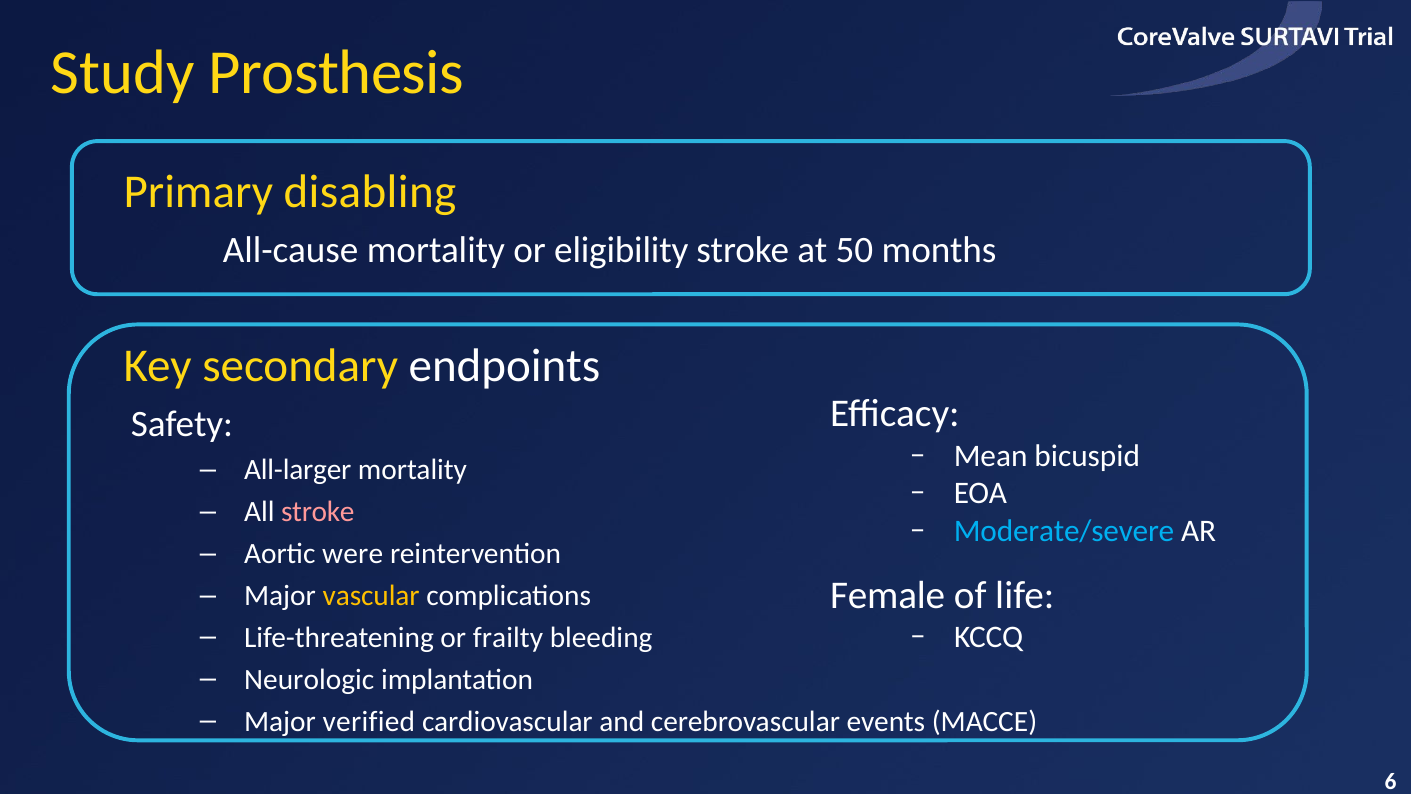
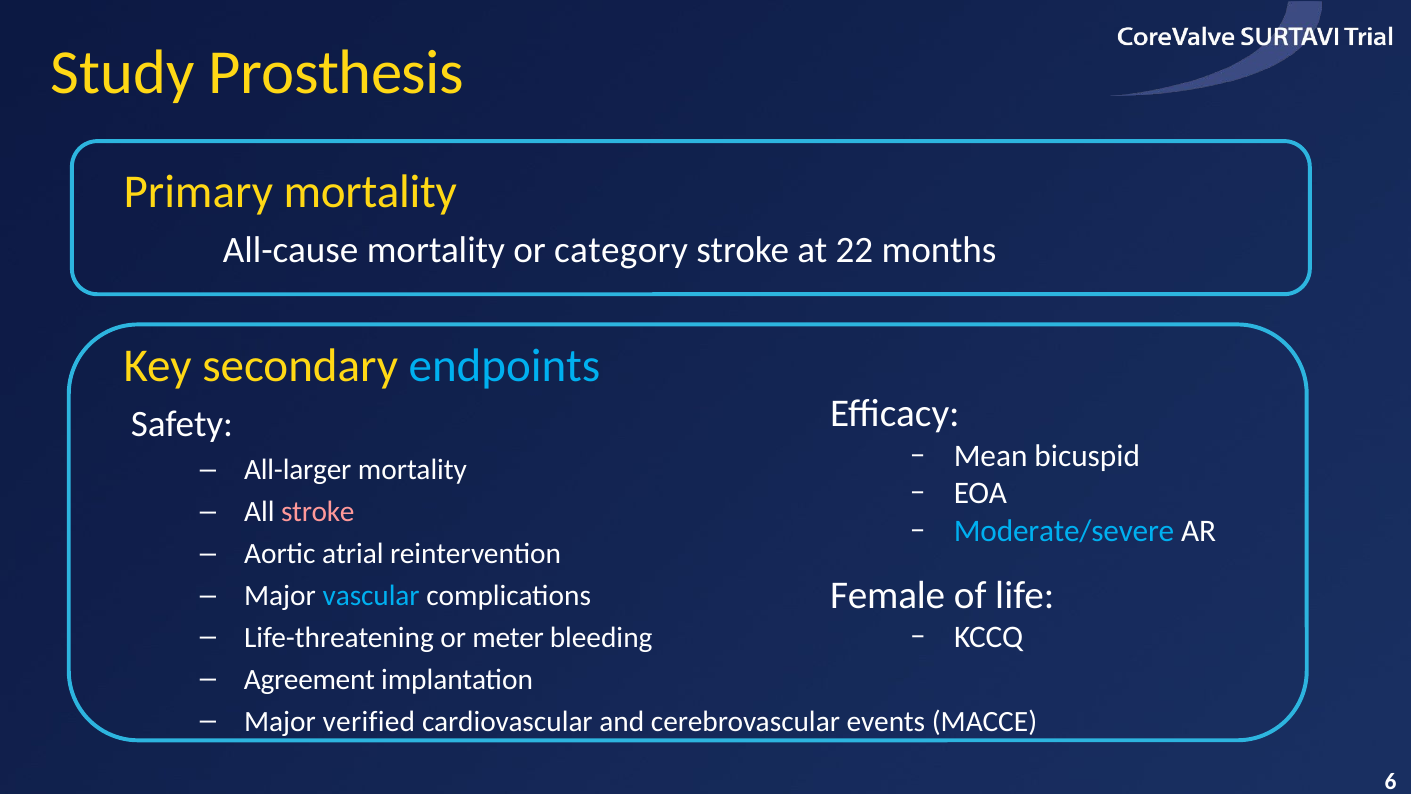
Primary disabling: disabling -> mortality (370, 192)
eligibility: eligibility -> category (621, 250)
50: 50 -> 22 (854, 250)
endpoints colour: white -> light blue (504, 365)
were: were -> atrial (353, 554)
vascular colour: yellow -> light blue (371, 596)
frailty: frailty -> meter (508, 638)
Neurologic: Neurologic -> Agreement (309, 680)
